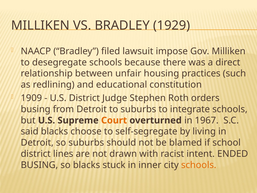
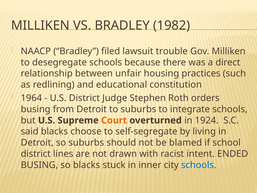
1929: 1929 -> 1982 (172, 26)
impose: impose -> trouble (172, 51)
1909: 1909 -> 1964 (31, 98)
1967: 1967 -> 1924 (207, 120)
schools colour: orange -> blue (199, 165)
